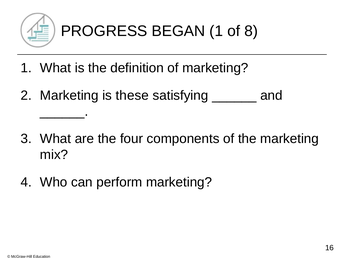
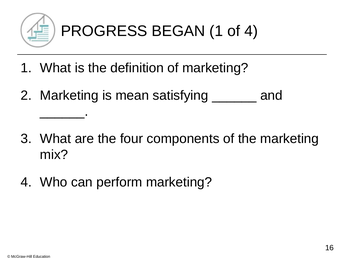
of 8: 8 -> 4 (251, 31)
these: these -> mean (132, 95)
